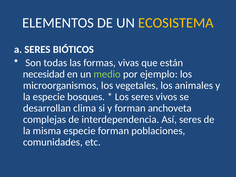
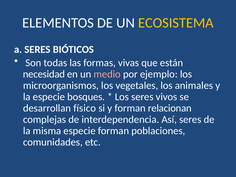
medio colour: light green -> pink (107, 74)
clima: clima -> físico (85, 108)
anchoveta: anchoveta -> relacionan (170, 108)
